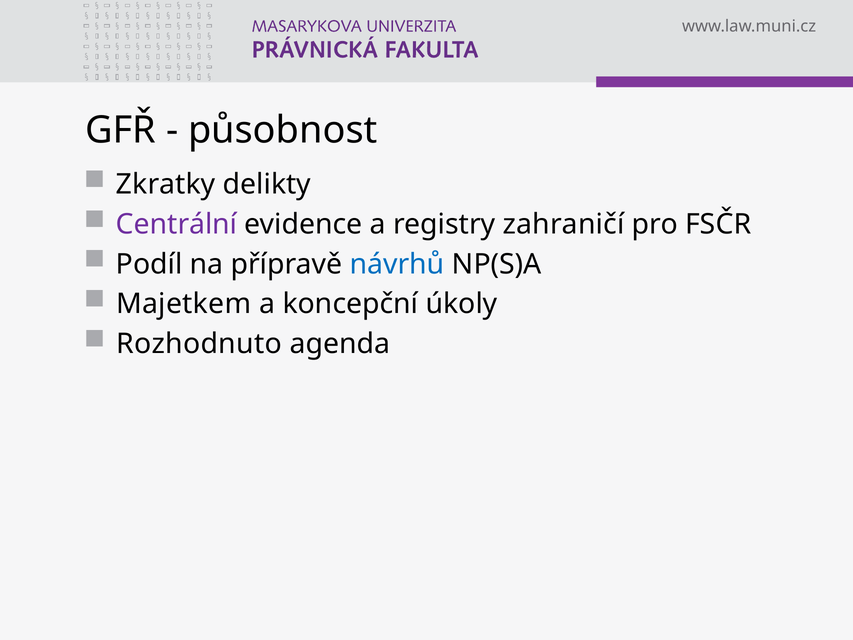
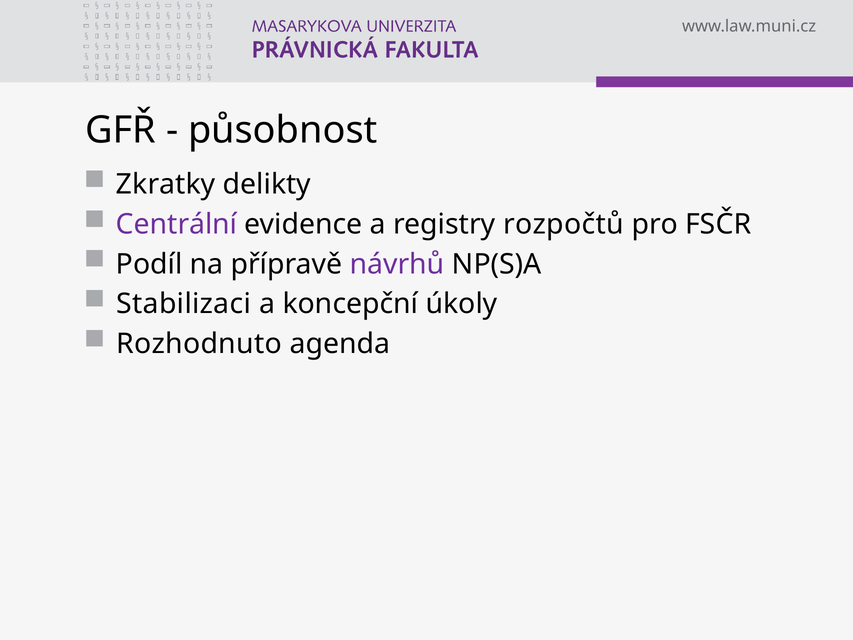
zahraničí: zahraničí -> rozpočtů (563, 224)
návrhů colour: blue -> purple (397, 264)
Majetkem: Majetkem -> Stabilizaci (184, 304)
